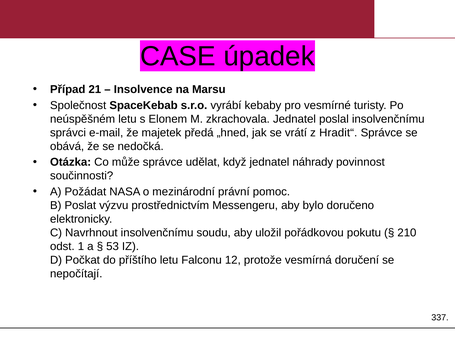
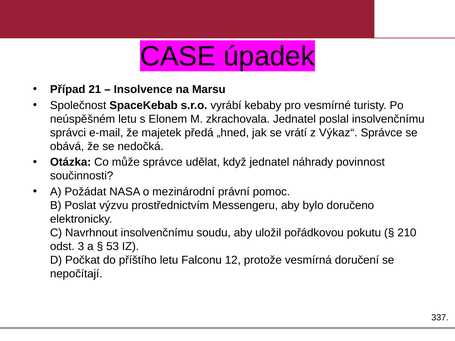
Hradit“: Hradit“ -> Výkaz“ (338, 133)
1: 1 -> 3 (81, 246)
